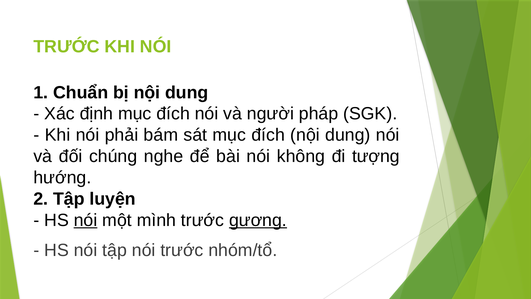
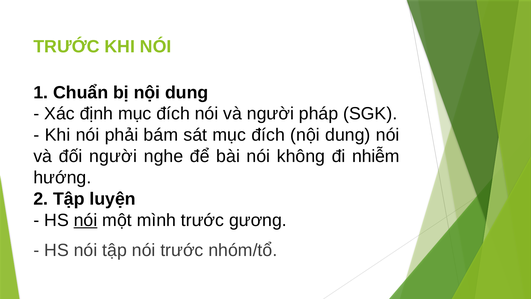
đối chúng: chúng -> người (113, 156)
tượng: tượng -> nhiễm (376, 156)
gương underline: present -> none (258, 220)
